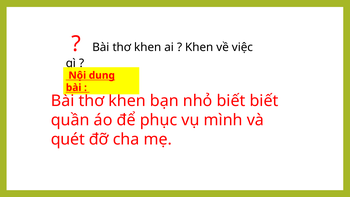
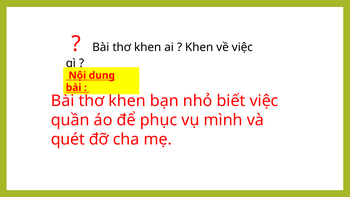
biết biết: biết -> việc (264, 101)
